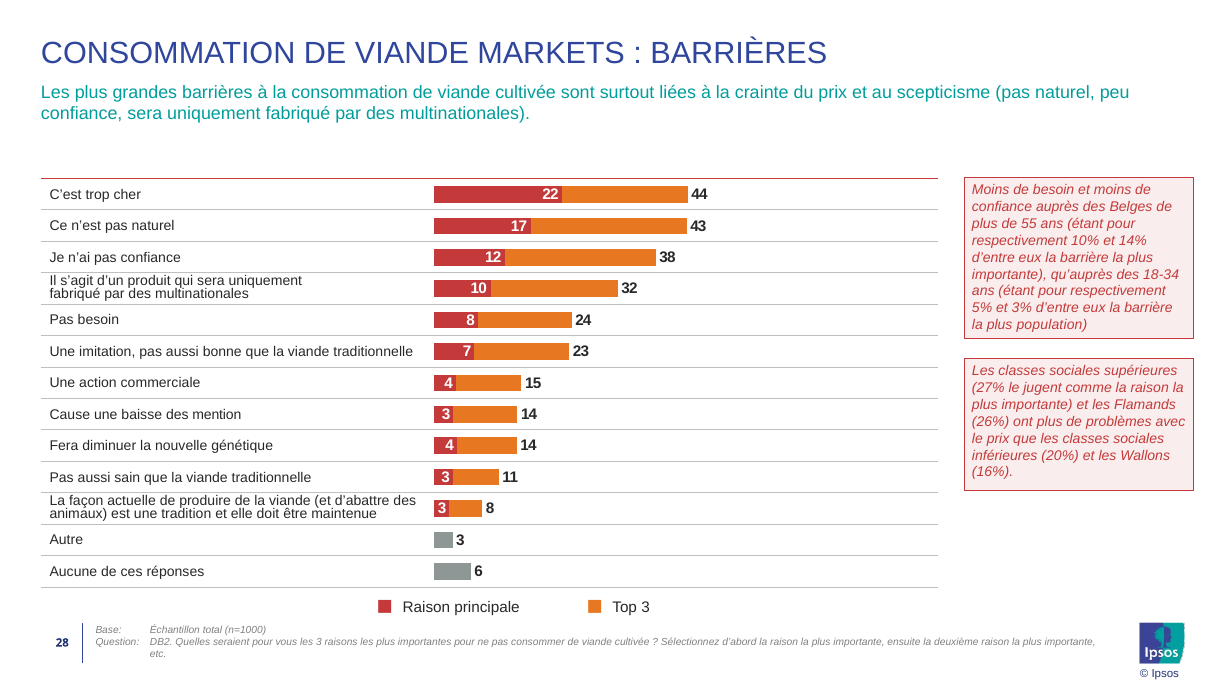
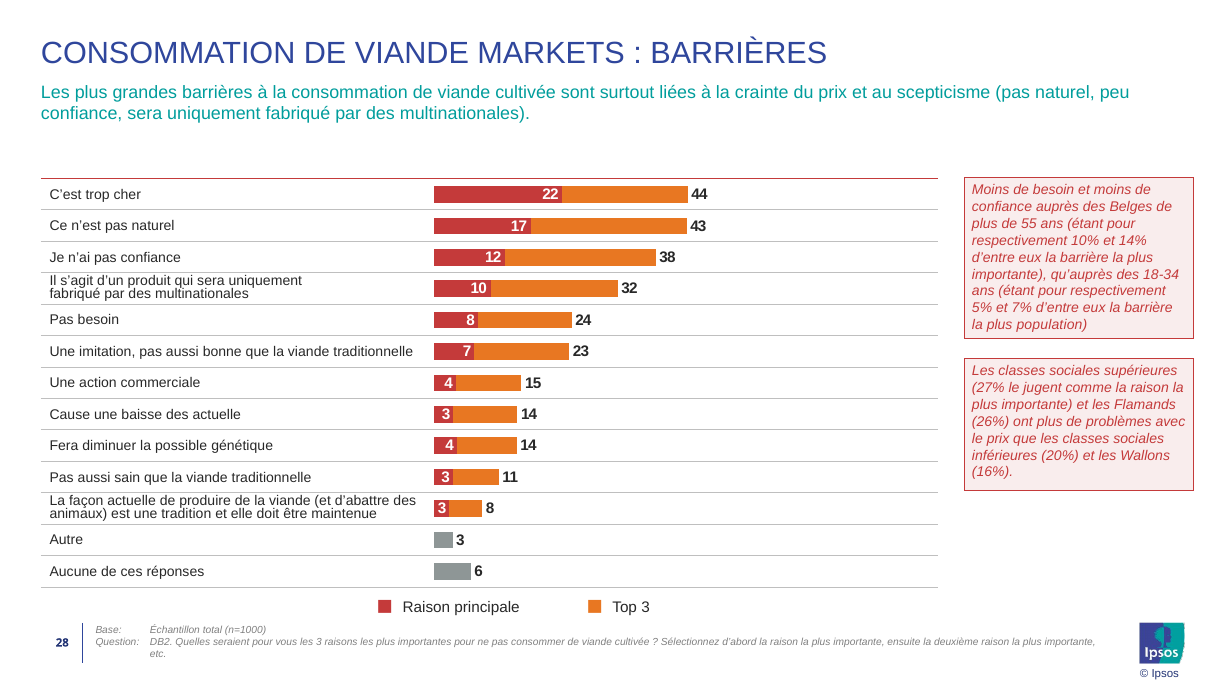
3%: 3% -> 7% (1022, 308)
des mention: mention -> actuelle (217, 415)
nouvelle: nouvelle -> possible (181, 446)
